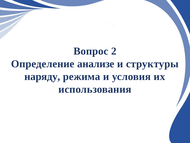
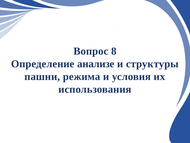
2: 2 -> 8 (114, 51)
наряду: наряду -> пашни (42, 76)
